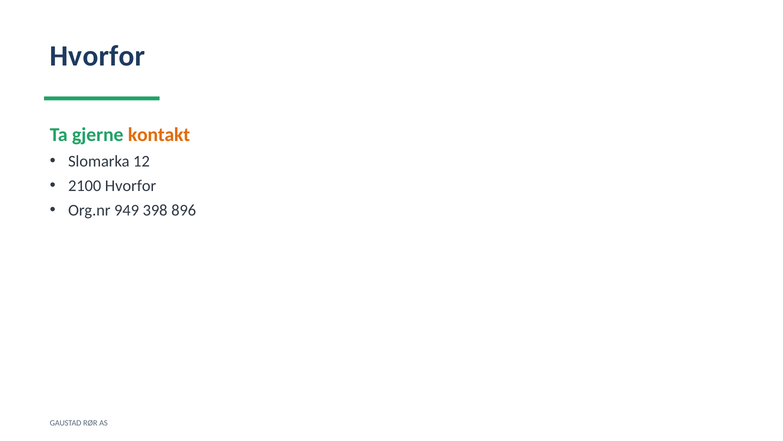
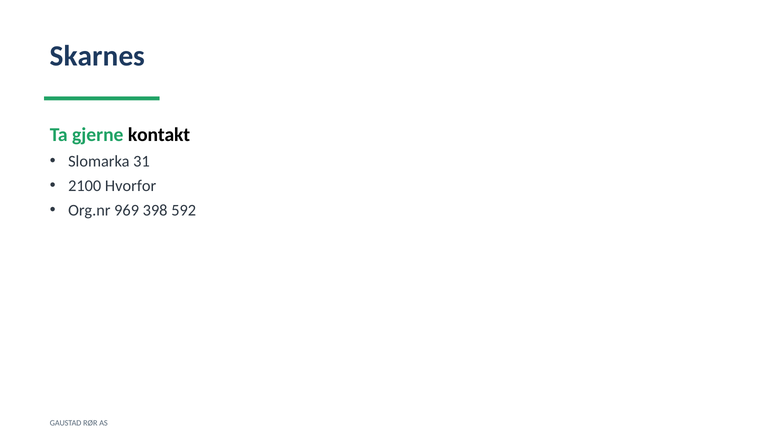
Hvorfor: Hvorfor -> Skarnes (97, 56)
kontakt colour: orange -> black (159, 135)
12: 12 -> 31 (141, 161)
949: 949 -> 969 (127, 210)
896: 896 -> 592 (184, 210)
